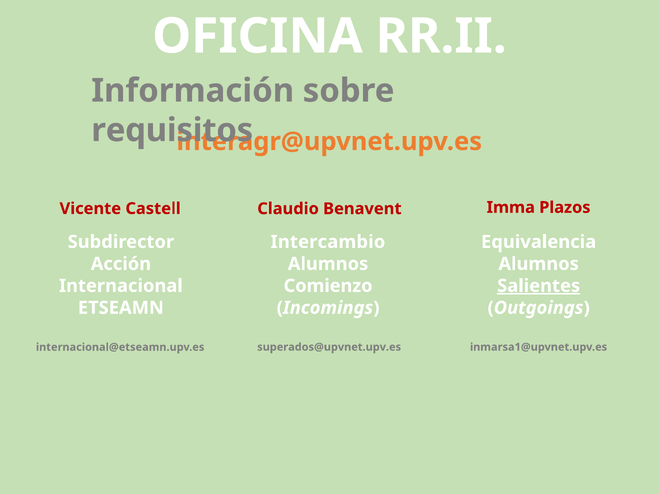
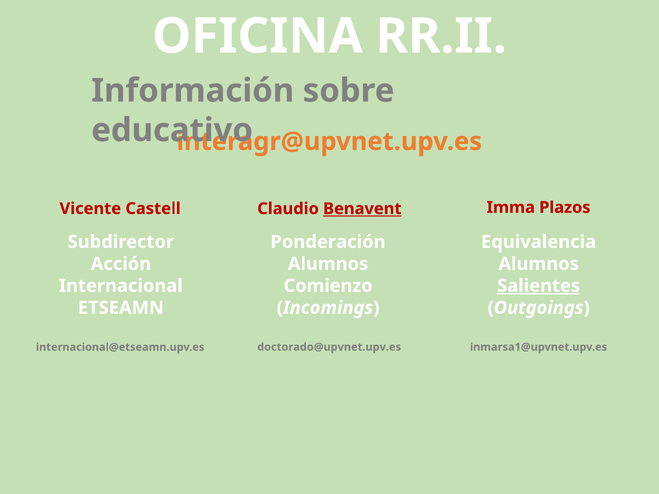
requisitos: requisitos -> educativo (172, 130)
Benavent underline: none -> present (362, 209)
Intercambio: Intercambio -> Ponderación (328, 242)
superados@upvnet.upv.es: superados@upvnet.upv.es -> doctorado@upvnet.upv.es (329, 347)
